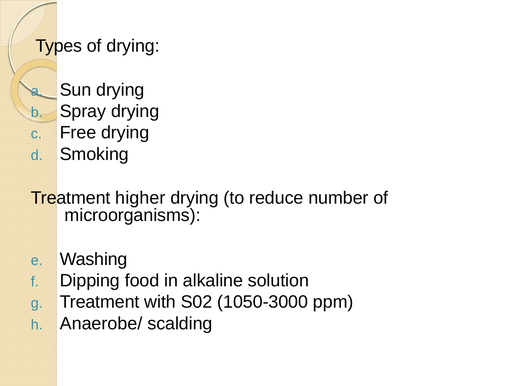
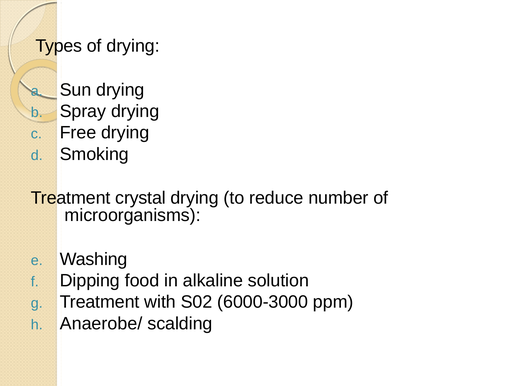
higher: higher -> crystal (141, 198)
1050-3000: 1050-3000 -> 6000-3000 (263, 302)
